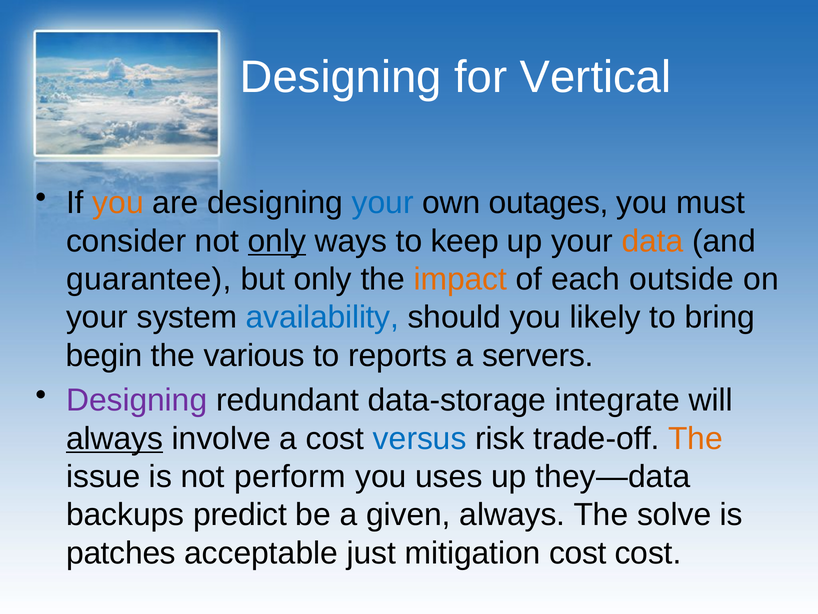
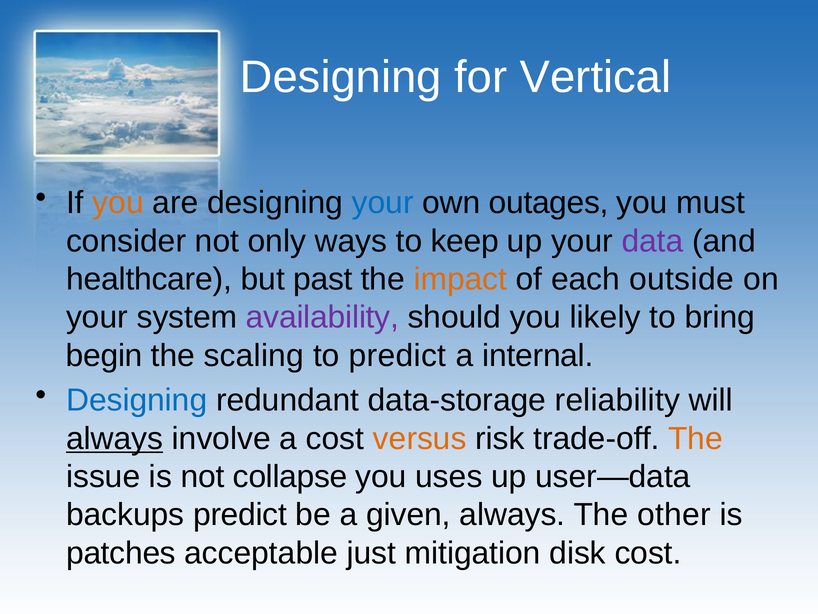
only underline: present -> none (277, 241)
data colour: orange -> purple (653, 241)
guarantee: guarantee -> healthcare (149, 279)
but only: only -> past (323, 279)
availability colour: blue -> purple (322, 317)
various: various -> scaling (254, 355)
to reports: reports -> predict (397, 355)
servers: servers -> internal (538, 355)
Designing colour: purple -> blue (137, 400)
integrate: integrate -> reliability (617, 400)
versus colour: blue -> orange (420, 438)
perform: perform -> collapse (290, 476)
they—data: they—data -> user—data (613, 476)
solve: solve -> other (674, 515)
mitigation cost: cost -> disk (578, 553)
